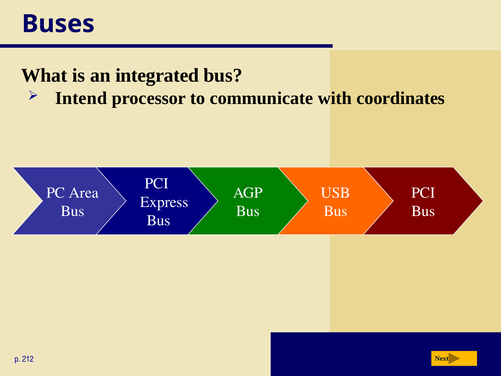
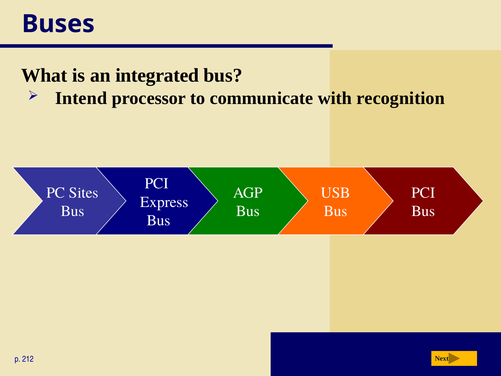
coordinates: coordinates -> recognition (401, 98)
Area: Area -> Sites (84, 193)
